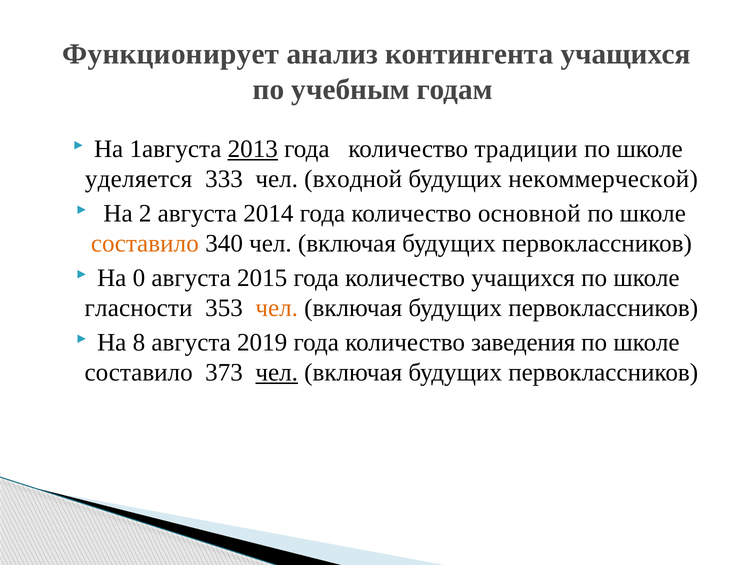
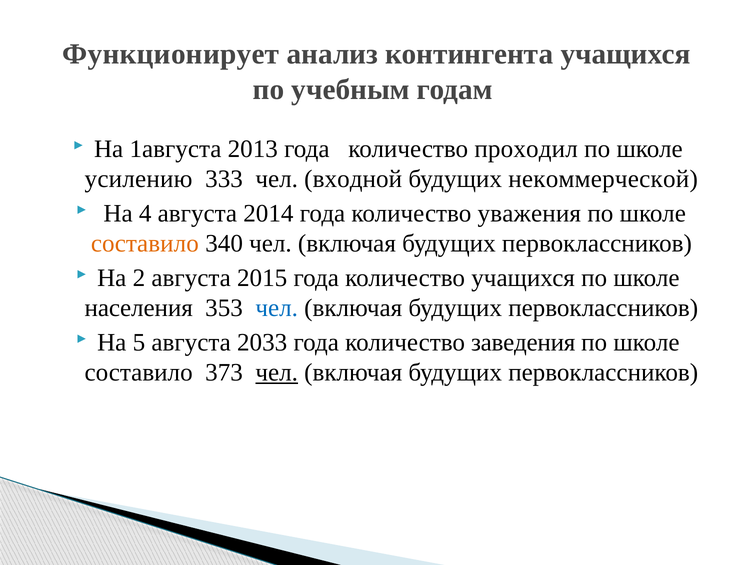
2013 underline: present -> none (253, 149)
традиции: традиции -> проходил (526, 149)
уделяется: уделяется -> усилению (139, 179)
2: 2 -> 4 (145, 213)
основной: основной -> уважения (529, 213)
0: 0 -> 2 (139, 278)
гласности: гласности -> населения (139, 308)
чел colour: orange -> blue (277, 308)
8: 8 -> 5 (139, 342)
2019: 2019 -> 2033 (262, 342)
